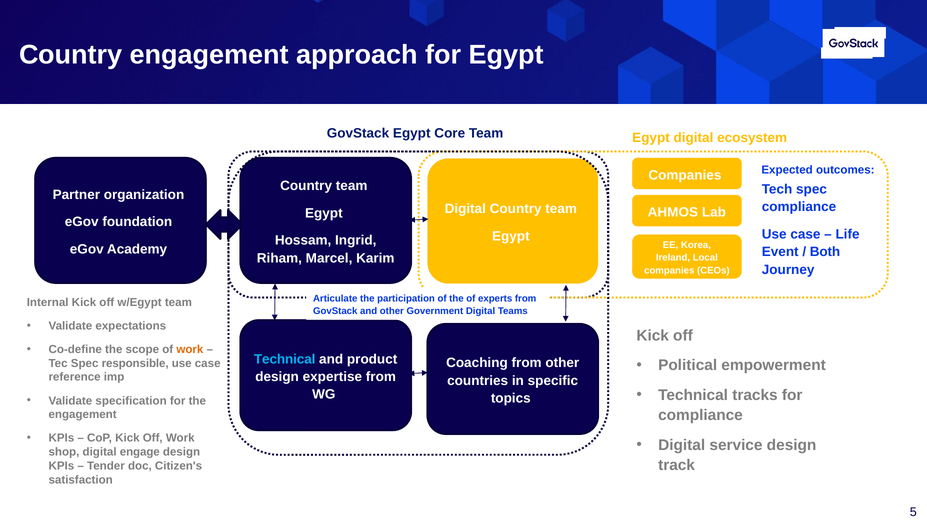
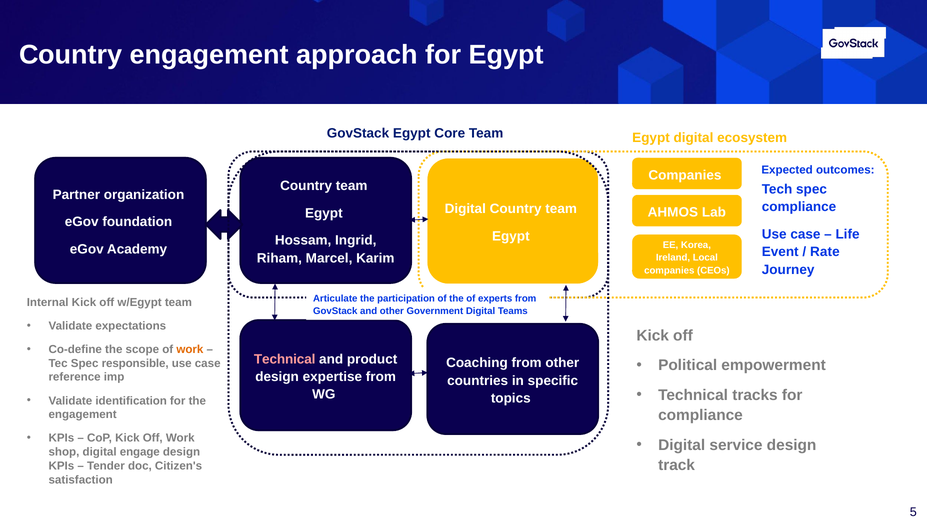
Both: Both -> Rate (825, 252)
Technical colour: light blue -> pink (285, 359)
specification: specification -> identification (131, 401)
